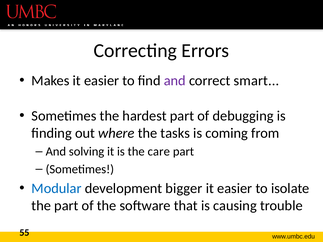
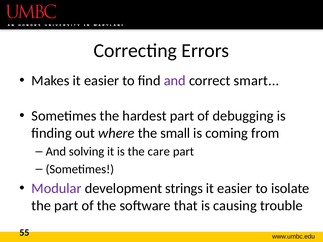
tasks: tasks -> small (175, 133)
Modular colour: blue -> purple (57, 189)
bigger: bigger -> strings (184, 189)
